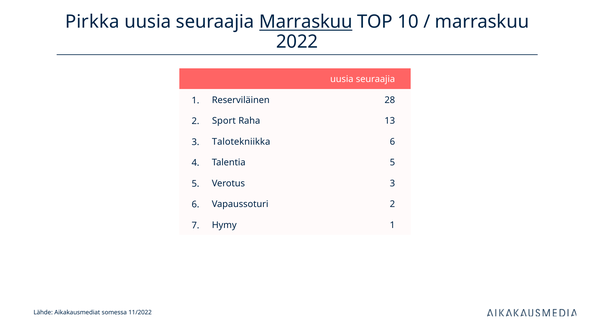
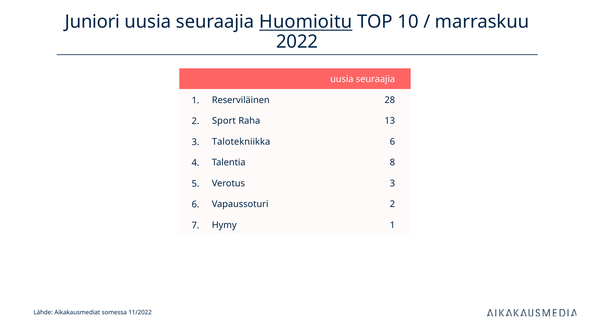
Pirkka: Pirkka -> Juniori (92, 22)
seuraajia Marraskuu: Marraskuu -> Huomioitu (306, 22)
Talentia 5: 5 -> 8 (392, 162)
